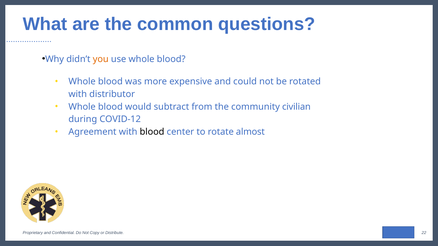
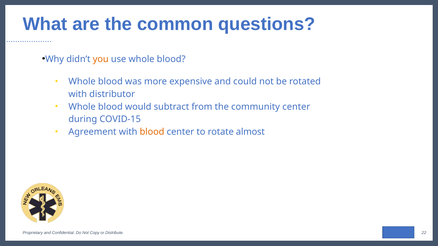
community civilian: civilian -> center (296, 107)
COVID-12: COVID-12 -> COVID-15 (120, 119)
blood colour: black -> orange (152, 132)
